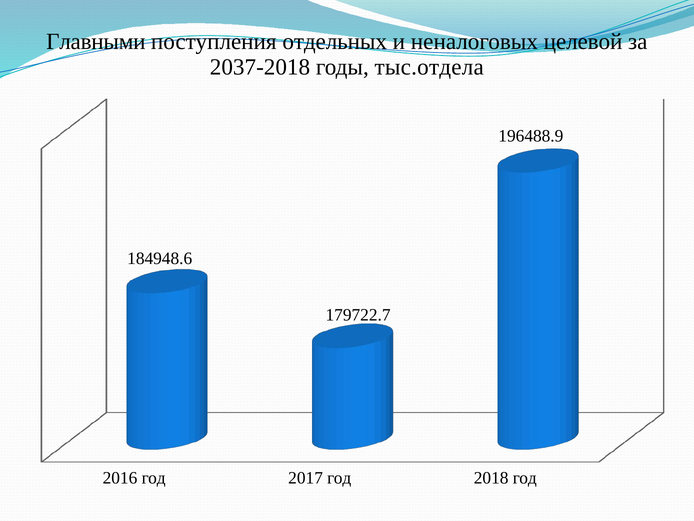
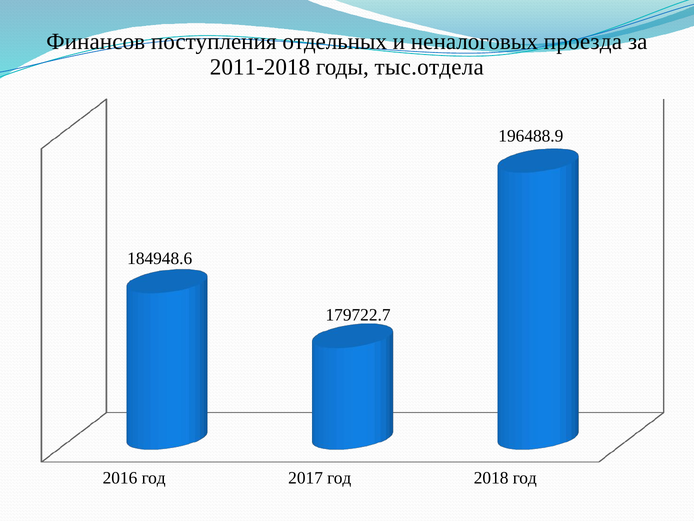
Главными: Главными -> Финансов (96, 42)
целевой: целевой -> проезда (583, 42)
2037-2018: 2037-2018 -> 2011-2018 (260, 67)
